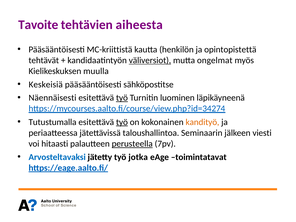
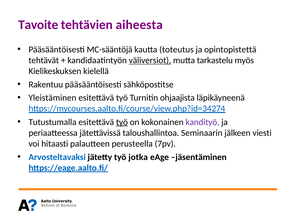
MC-kriittistä: MC-kriittistä -> MC-sääntöjä (110, 49)
henkilön: henkilön -> toteutus (176, 49)
ongelmat: ongelmat -> tarkastelu (215, 60)
muulla: muulla -> kielellä (96, 71)
Keskeisiä: Keskeisiä -> Rakentuu (46, 84)
Näennäisesti: Näennäisesti -> Yleistäminen (52, 98)
työ underline: present -> none (122, 98)
luominen: luominen -> ohjaajista (177, 98)
kandityö colour: orange -> purple (202, 122)
perusteella underline: present -> none (132, 144)
toimintatavat: toimintatavat -> jäsentäminen (199, 157)
